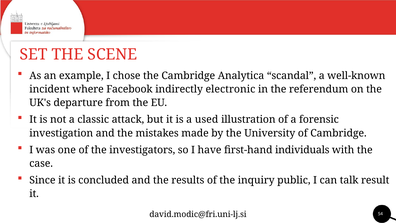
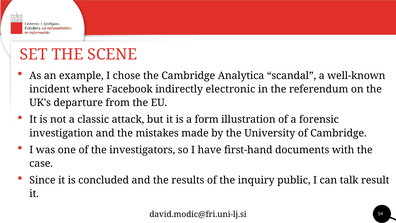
used: used -> form (207, 119)
individuals: individuals -> documents (302, 150)
